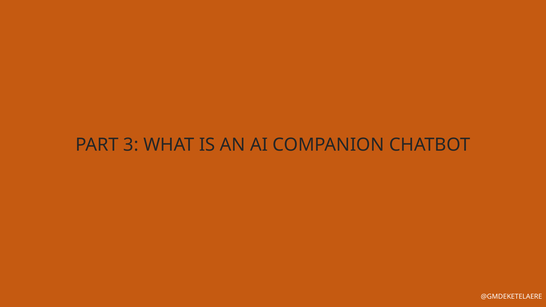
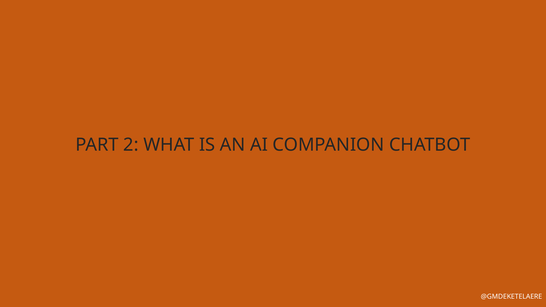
3: 3 -> 2 (131, 145)
